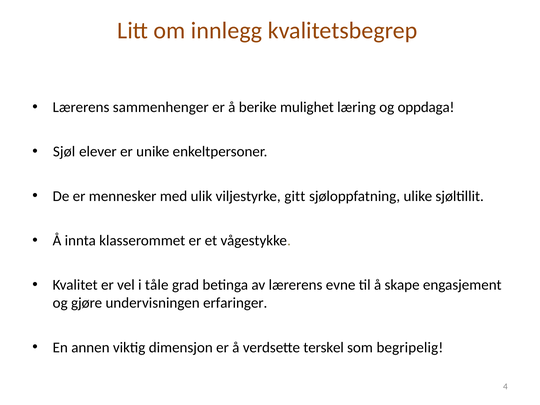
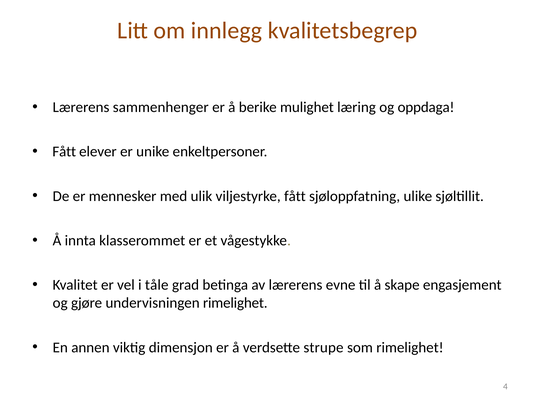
Sjøl: Sjøl -> Fått (64, 152)
viljestyrke gitt: gitt -> fått (295, 196)
undervisningen erfaringer: erfaringer -> rimelighet (235, 303)
terskel: terskel -> strupe (323, 347)
som begripelig: begripelig -> rimelighet (410, 347)
